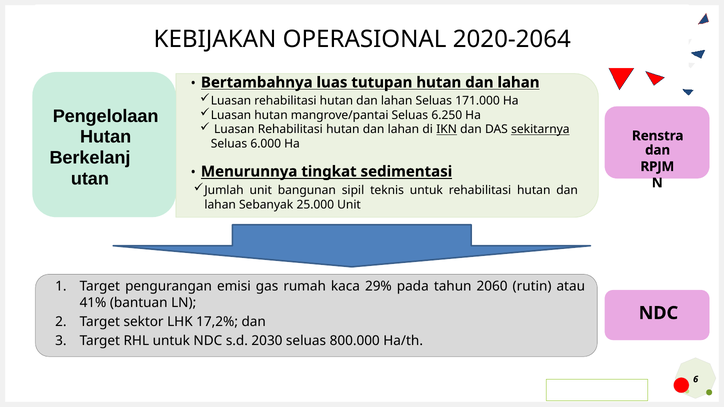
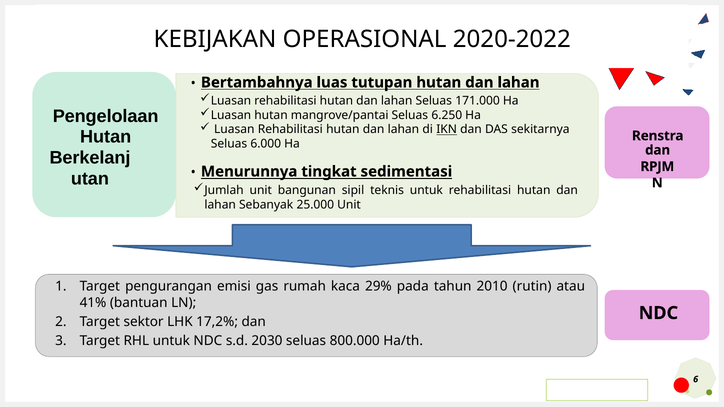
2020-2064: 2020-2064 -> 2020-2022 (512, 39)
sekitarnya underline: present -> none (540, 130)
2060: 2060 -> 2010 (492, 287)
